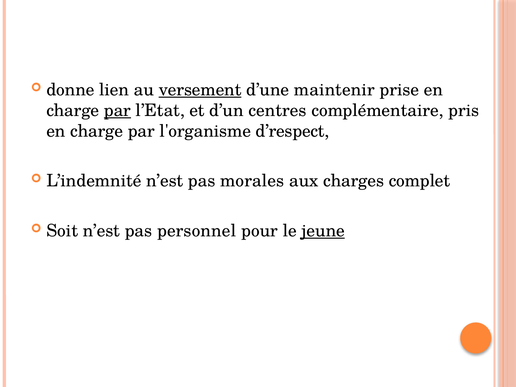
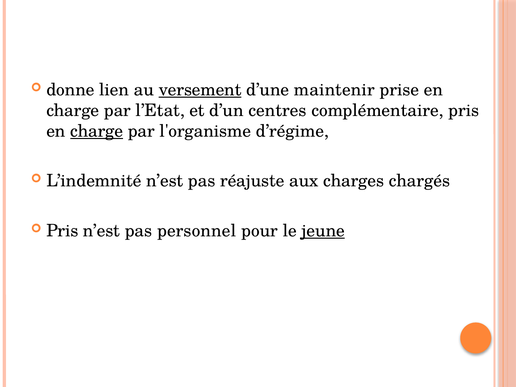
par underline: present -> none (117, 110)
charge underline: none -> present (97, 131)
d’respect: d’respect -> d’régime (292, 131)
morales: morales -> réajuste (252, 181)
complet: complet -> chargés (419, 181)
Soit: Soit -> Pris (62, 231)
